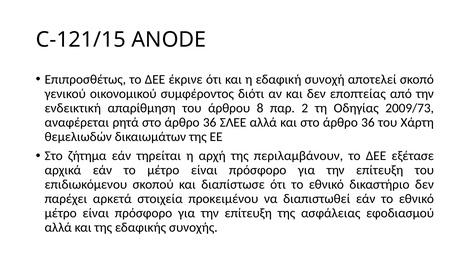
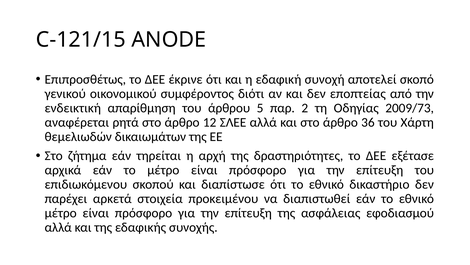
8: 8 -> 5 (260, 108)
ρητά στο άρθρο 36: 36 -> 12 (210, 122)
περιλαμβάνουν: περιλαμβάνουν -> δραστηριότητες (299, 156)
